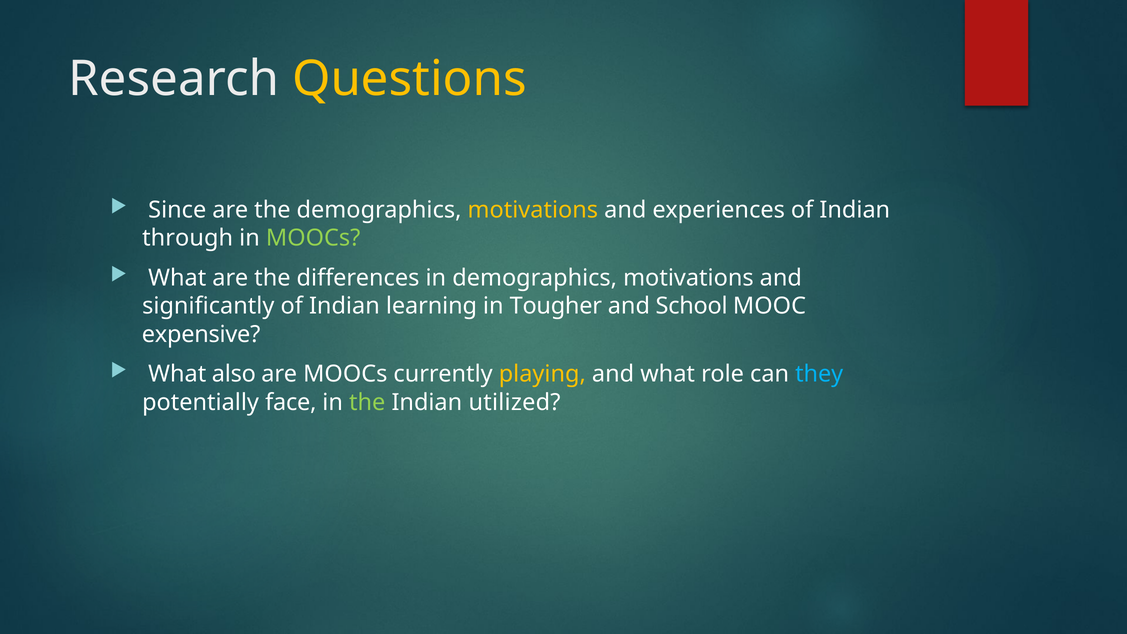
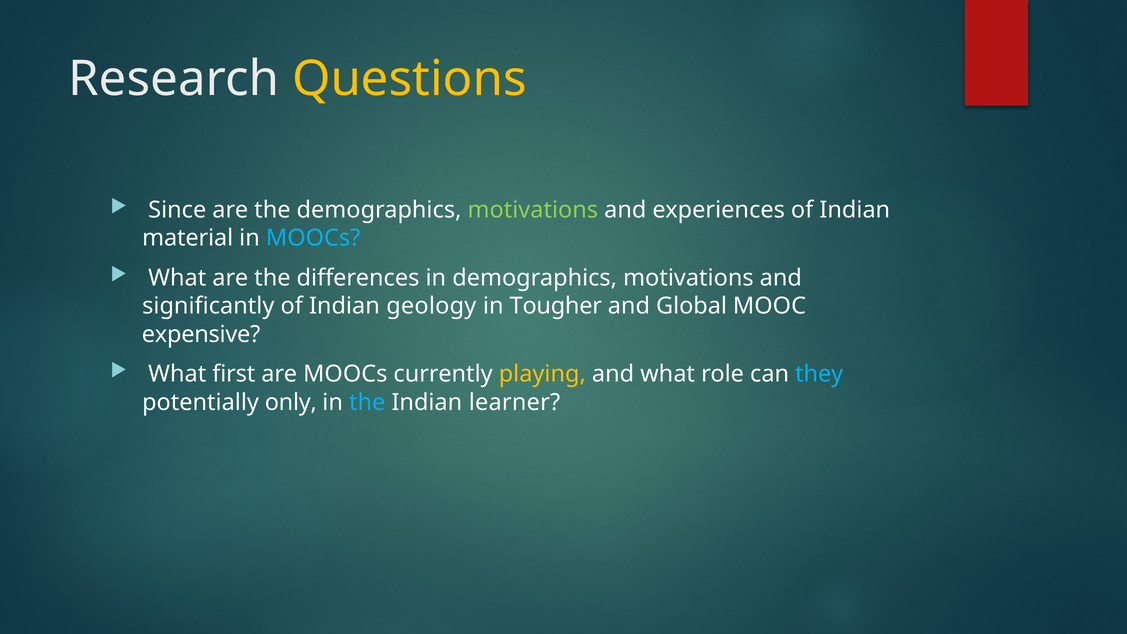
motivations colour: yellow -> light green (533, 210)
through: through -> material (188, 238)
MOOCs colour: light green -> light blue (313, 238)
learning: learning -> geology (431, 306)
School: School -> Global (692, 306)
also: also -> first (234, 374)
face: face -> only (291, 402)
the colour: light green -> light blue (367, 402)
utilized: utilized -> learner (515, 402)
